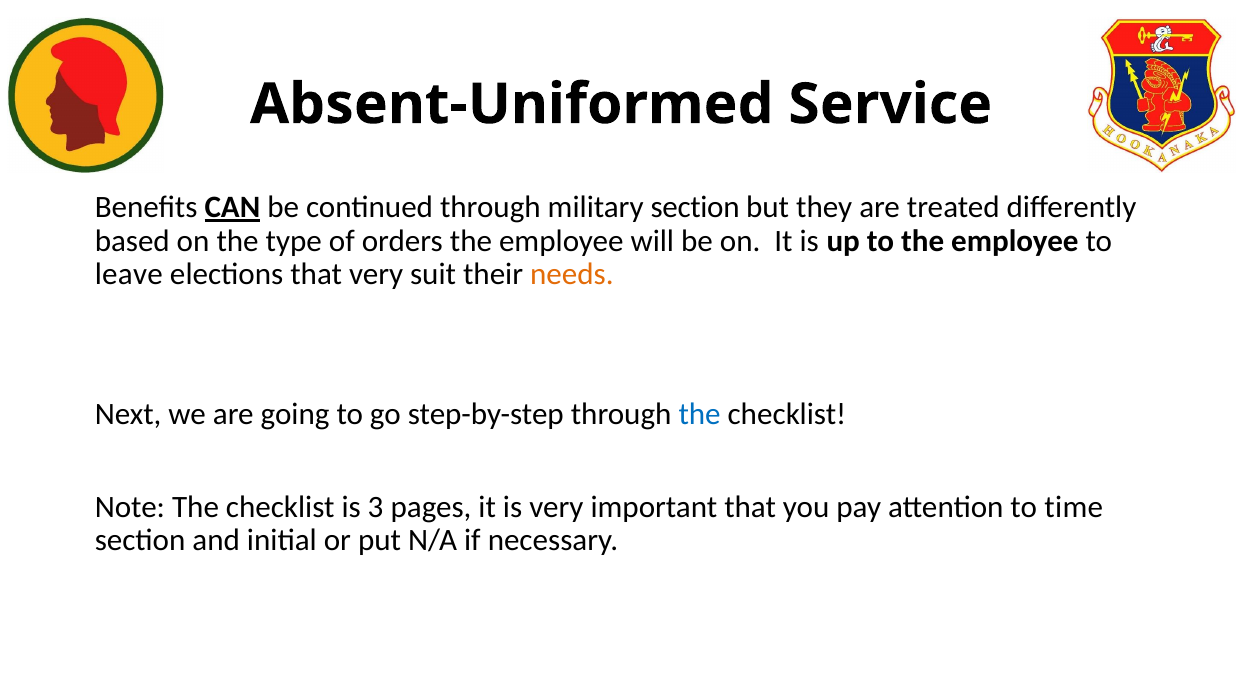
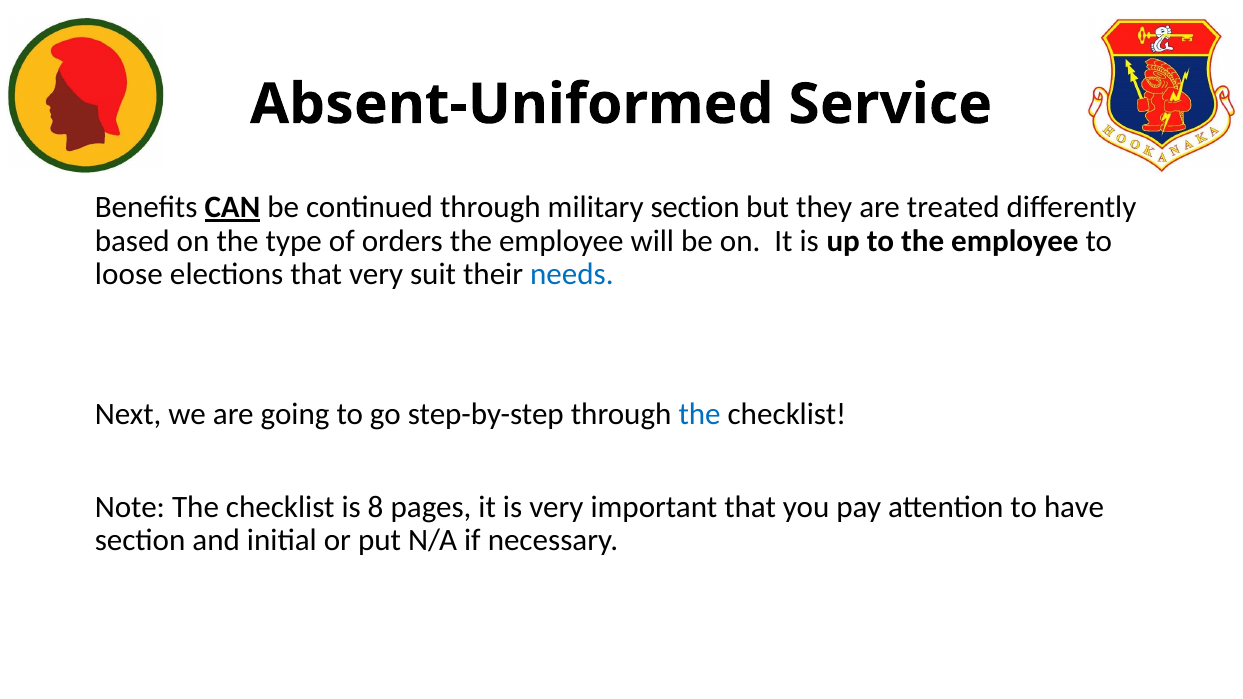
leave: leave -> loose (129, 274)
needs colour: orange -> blue (572, 274)
3: 3 -> 8 (376, 507)
time: time -> have (1074, 507)
